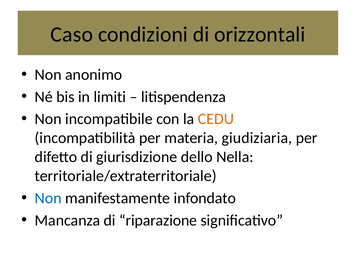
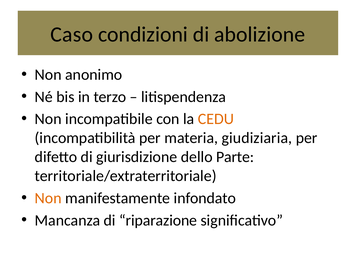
orizzontali: orizzontali -> abolizione (260, 34)
limiti: limiti -> terzo (110, 97)
Nella: Nella -> Parte (235, 157)
Non colour: blue -> orange (48, 198)
